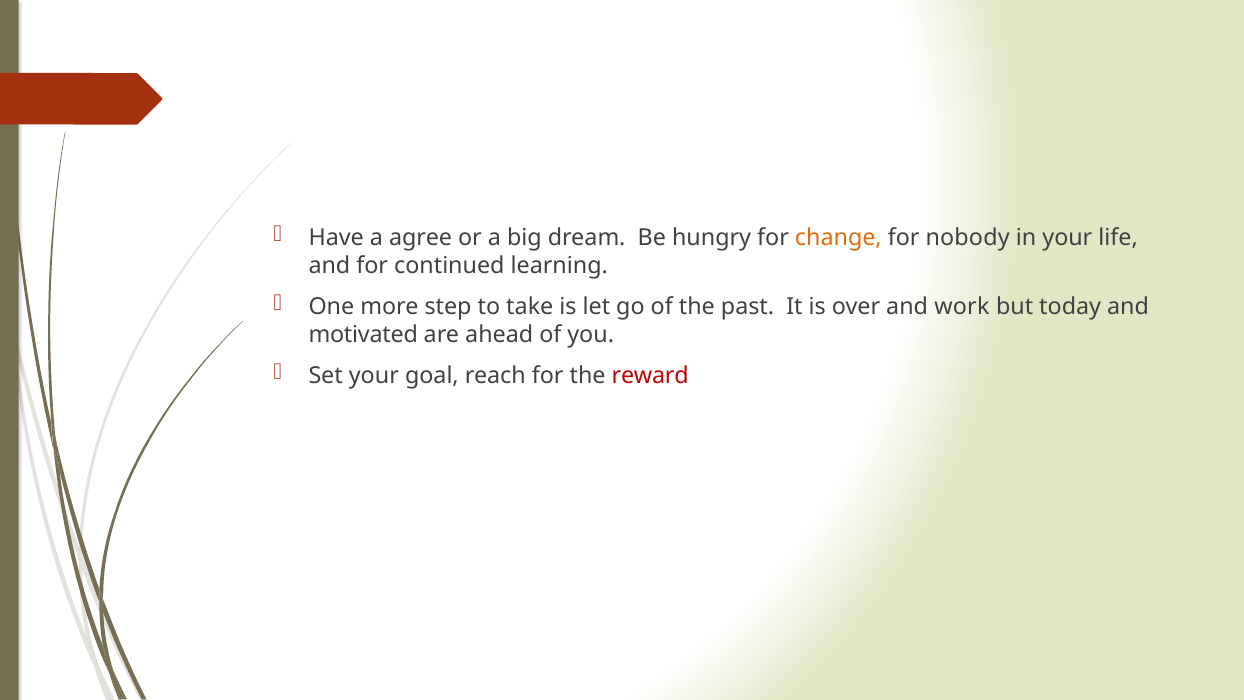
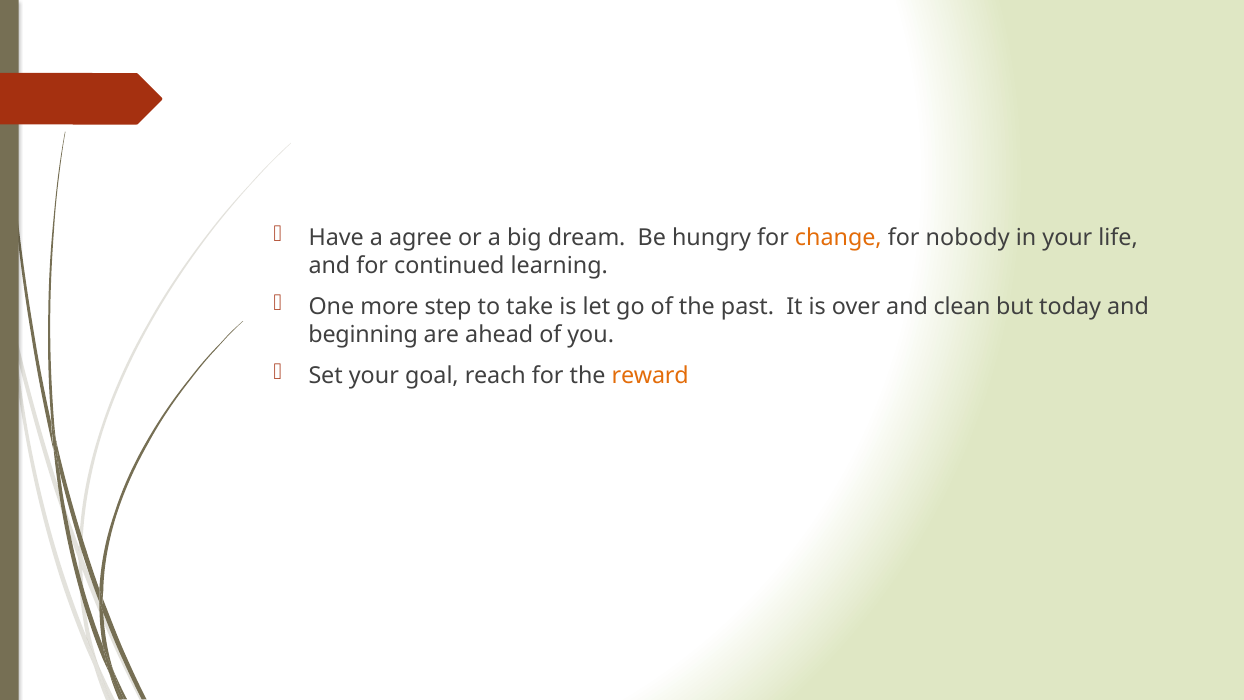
work: work -> clean (962, 307)
motivated: motivated -> beginning (363, 335)
reward colour: red -> orange (650, 376)
